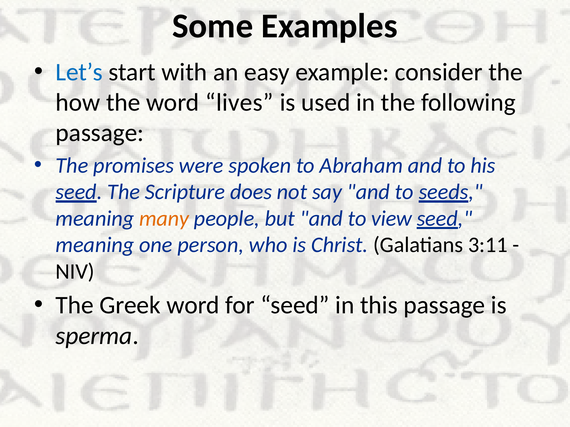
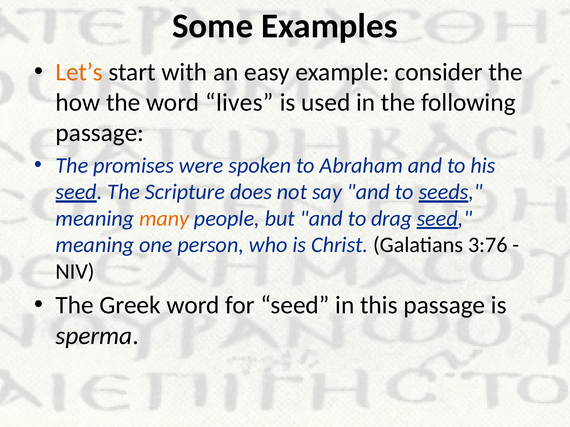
Let’s colour: blue -> orange (79, 72)
view: view -> drag (392, 219)
3:11: 3:11 -> 3:76 (488, 245)
